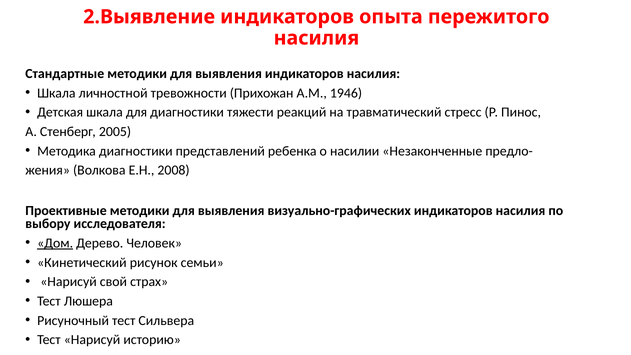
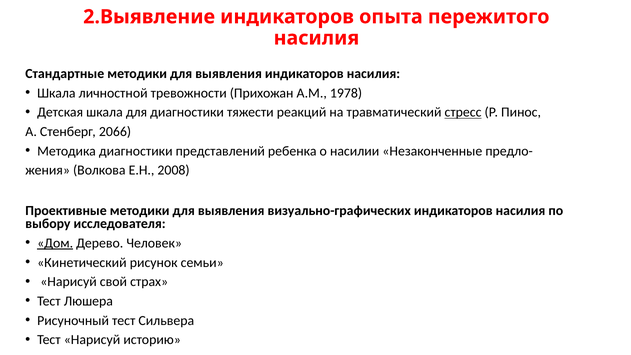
1946: 1946 -> 1978 (346, 93)
стресс underline: none -> present (463, 112)
2005: 2005 -> 2066 (115, 132)
